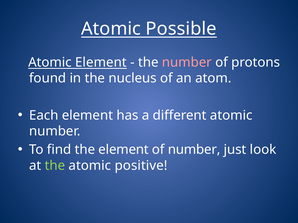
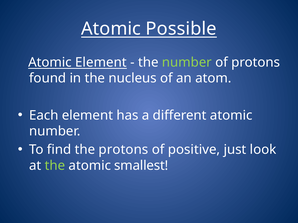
number colour: pink -> light green (187, 63)
the element: element -> protons (123, 150)
of number: number -> positive (194, 150)
positive: positive -> smallest (141, 166)
